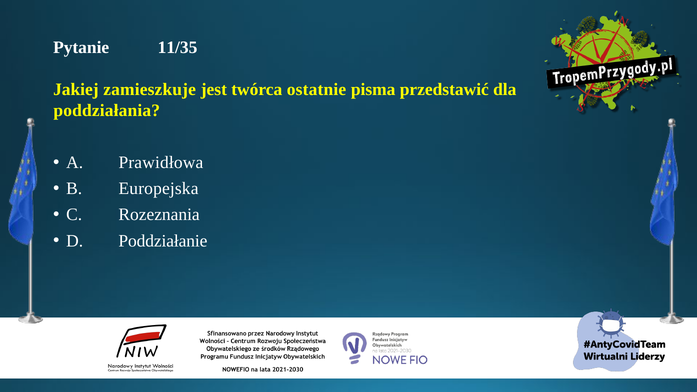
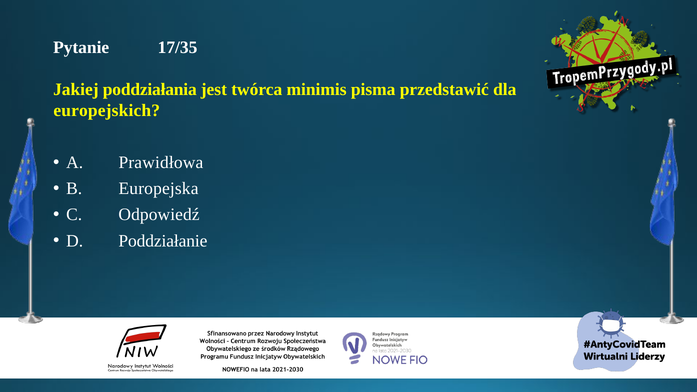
11/35: 11/35 -> 17/35 (178, 48)
zamieszkuje: zamieszkuje -> poddziałania (150, 89)
ostatnie: ostatnie -> minimis (317, 89)
poddziałania: poddziałania -> europejskich (107, 110)
Rozeznania: Rozeznania -> Odpowiedź (159, 215)
